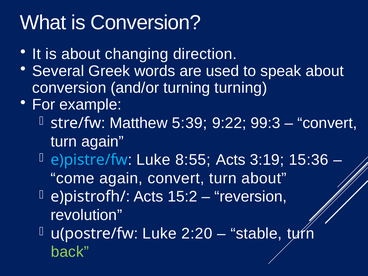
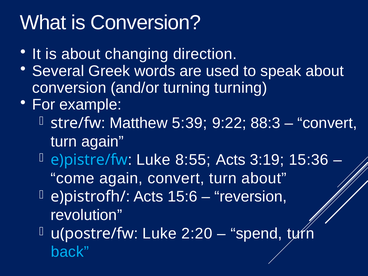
99:3: 99:3 -> 88:3 (265, 123)
15:2: 15:2 -> 15:6 (182, 197)
stable: stable -> spend (256, 233)
back colour: light green -> light blue (70, 252)
